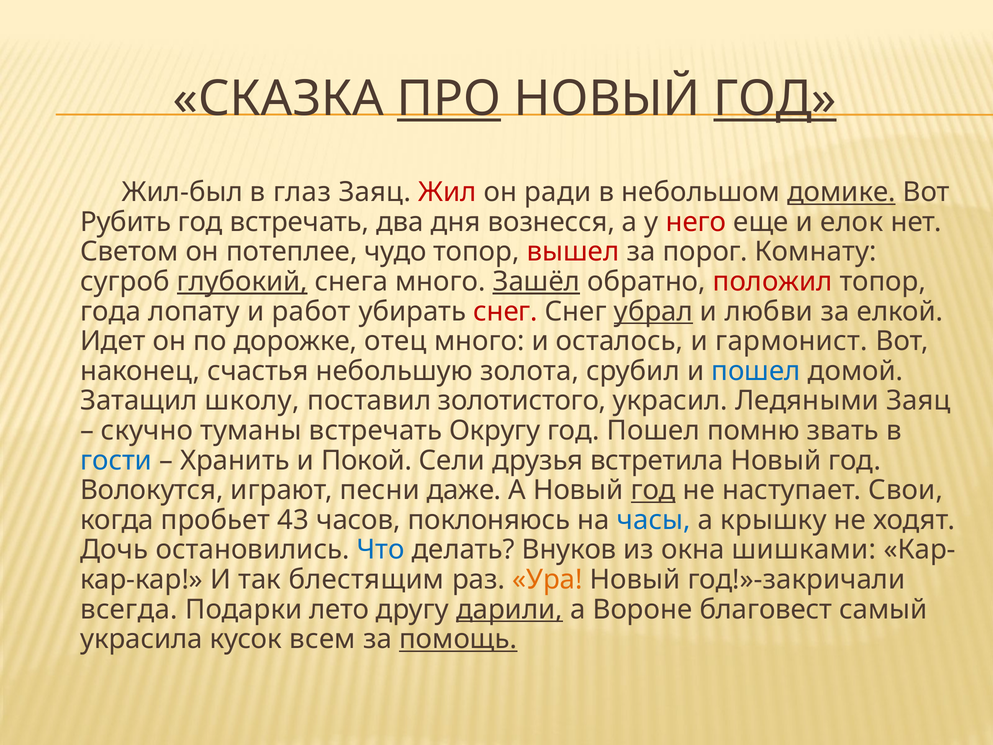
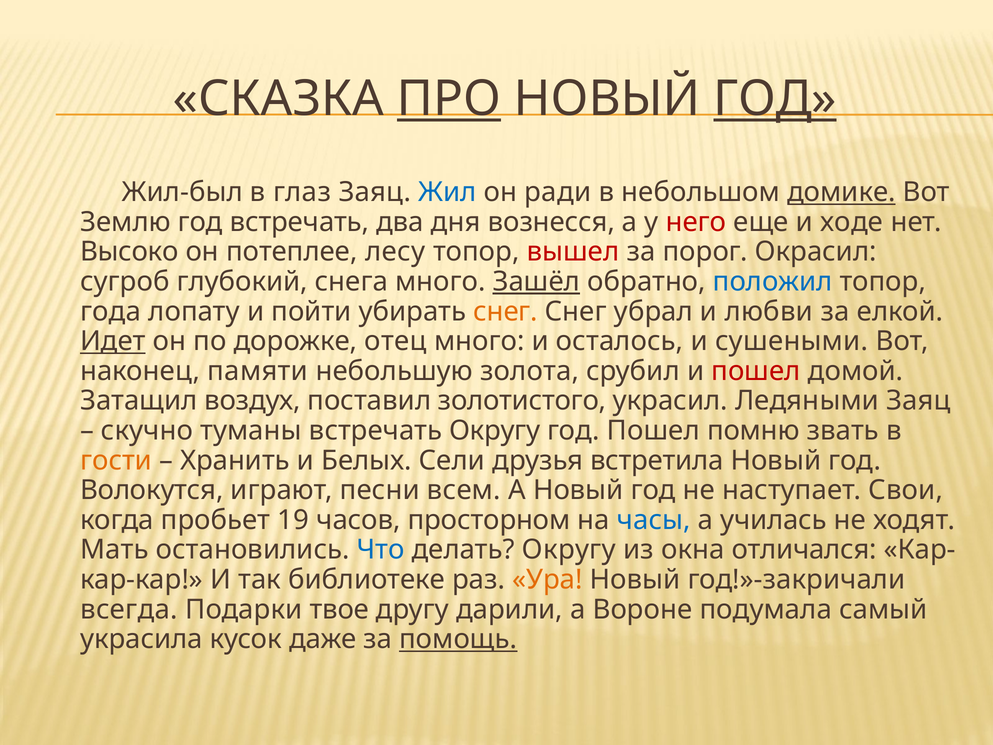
Жил colour: red -> blue (447, 192)
Рубить: Рубить -> Землю (125, 222)
елок: елок -> ходе (852, 222)
Светом: Светом -> Высоко (129, 252)
чудо: чудо -> лесу (395, 252)
Комнату: Комнату -> Окрасил (816, 252)
глубокий underline: present -> none (242, 282)
положил colour: red -> blue (773, 282)
работ: работ -> пойти (311, 311)
снег colour: red -> orange (506, 311)
убрал underline: present -> none (653, 311)
Идет underline: none -> present (113, 341)
гармонист: гармонист -> сушеными (792, 341)
счастья: счастья -> памяти (258, 371)
пошел colour: blue -> red (756, 371)
школу: школу -> воздух (253, 401)
гости colour: blue -> orange (116, 460)
Покой: Покой -> Белых (366, 460)
даже: даже -> всем (464, 490)
год underline: present -> none (653, 490)
43: 43 -> 19 (293, 520)
поклоняюсь: поклоняюсь -> просторном (489, 520)
крышку: крышку -> училась (774, 520)
Дочь: Дочь -> Мать (114, 550)
делать Внуков: Внуков -> Округу (569, 550)
шишками: шишками -> отличался (804, 550)
блестящим: блестящим -> библиотеке (367, 579)
лето: лето -> твое (339, 609)
дарили underline: present -> none (509, 609)
благовест: благовест -> подумала (766, 609)
всем: всем -> даже (323, 639)
